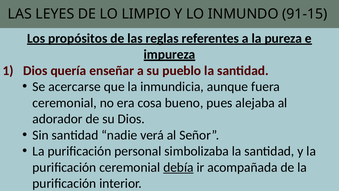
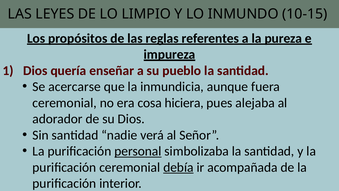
91-15: 91-15 -> 10-15 (305, 14)
bueno: bueno -> hiciera (184, 103)
personal underline: none -> present (138, 151)
